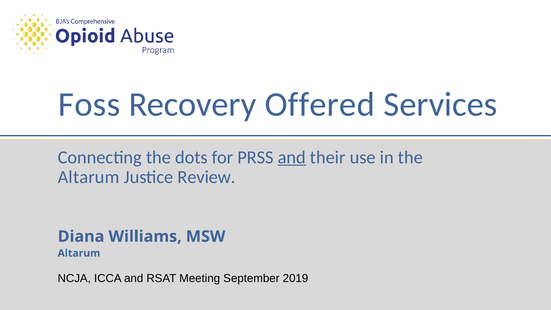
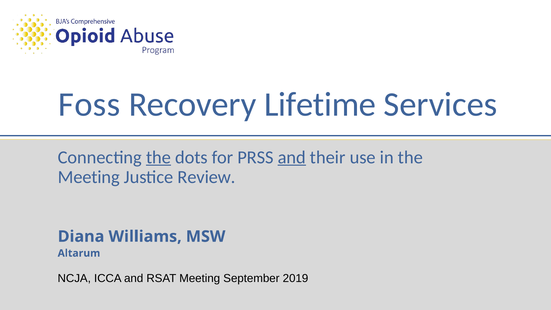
Offered: Offered -> Lifetime (320, 105)
the underline: none -> present (159, 157)
Altarum: Altarum -> Meeting (89, 177)
